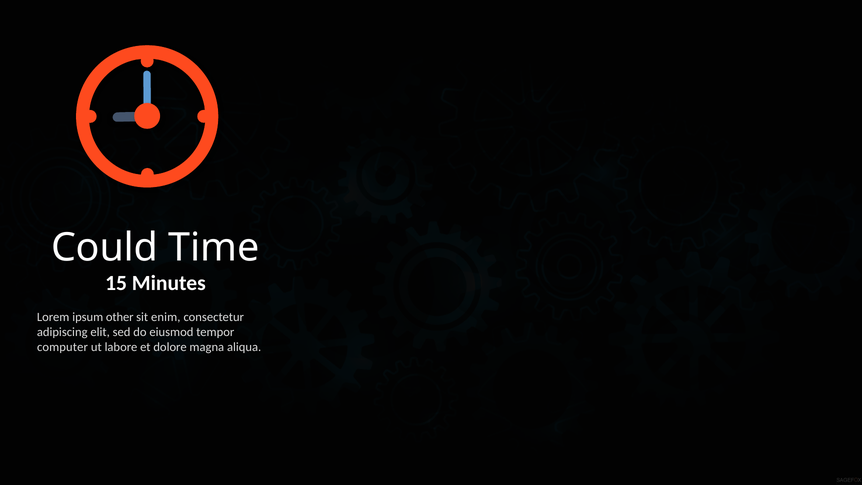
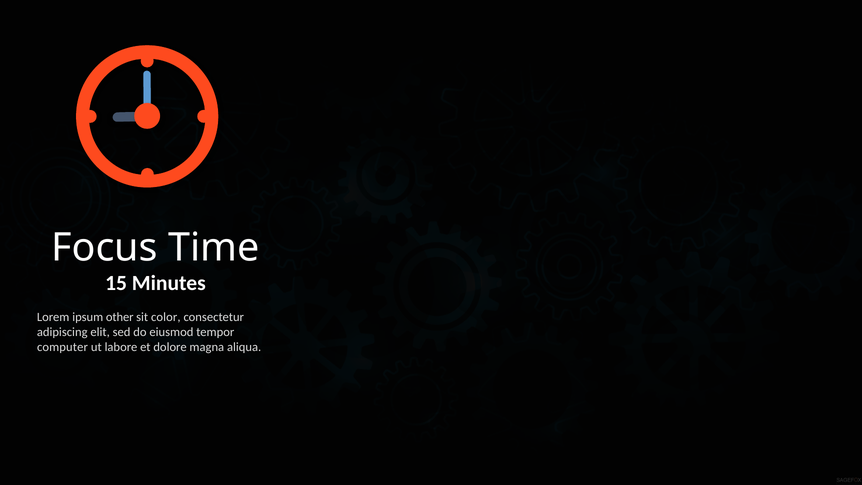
Could: Could -> Focus (104, 248)
enim: enim -> color (166, 317)
